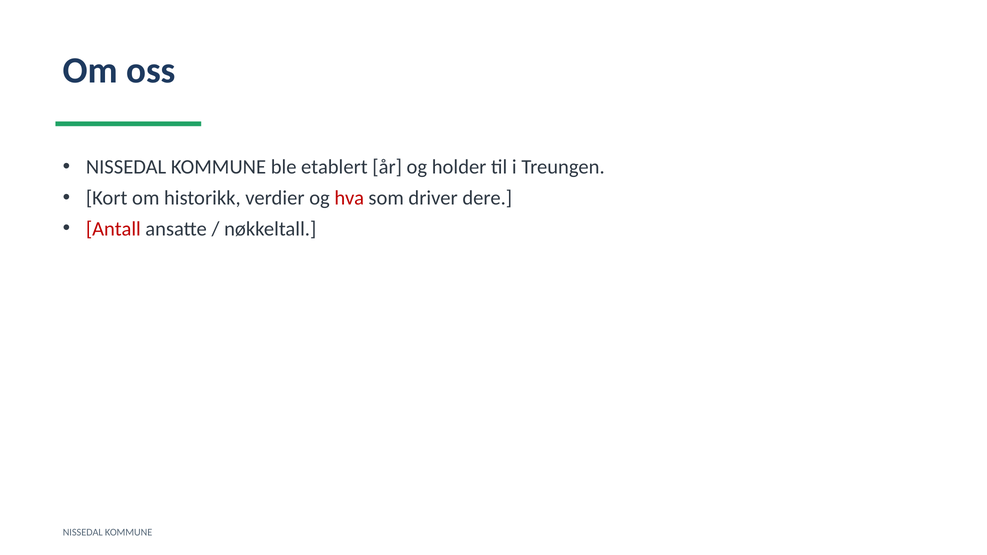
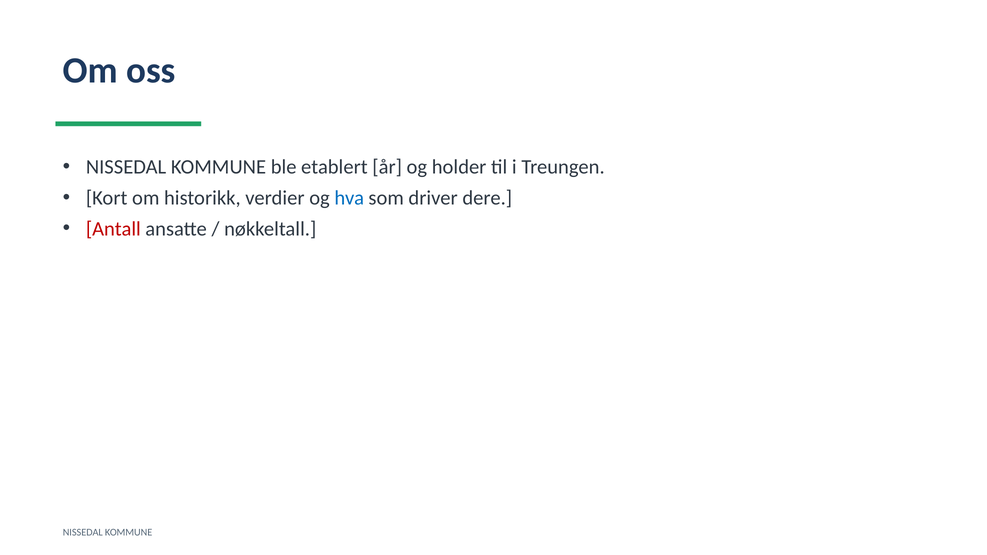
hva colour: red -> blue (349, 198)
